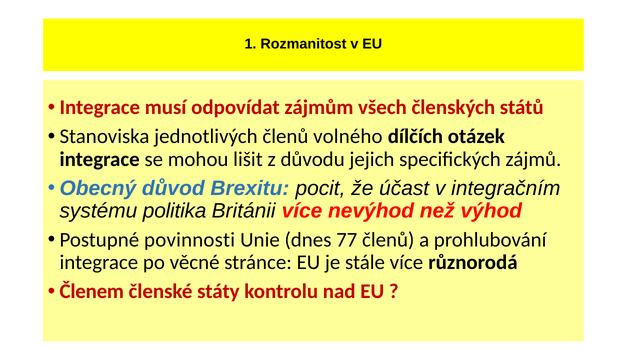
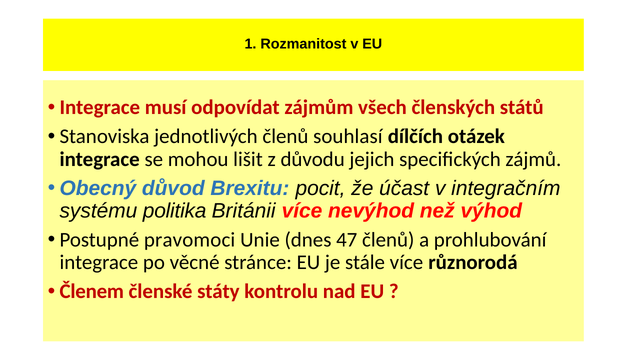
volného: volného -> souhlasí (348, 137)
povinnosti: povinnosti -> pravomoci (190, 240)
77: 77 -> 47 (347, 240)
